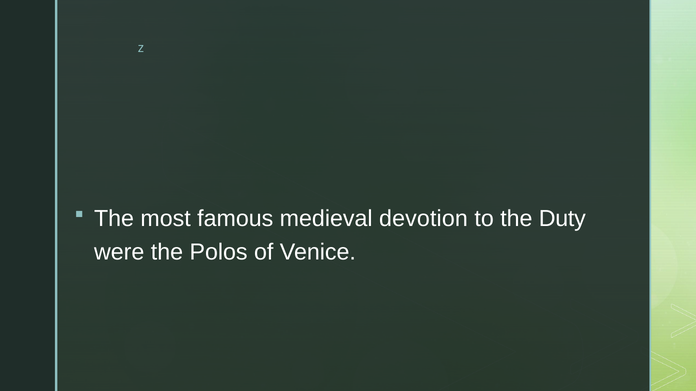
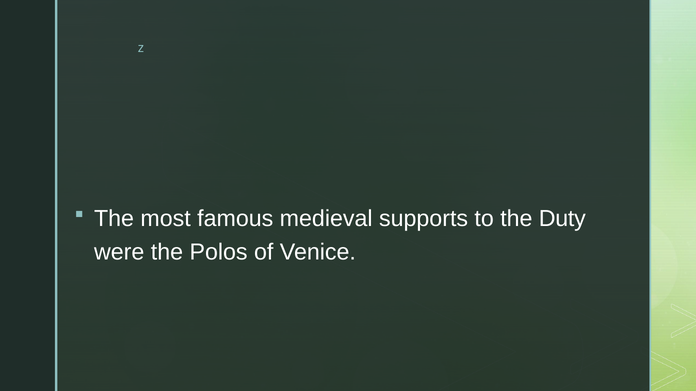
devotion: devotion -> supports (424, 219)
